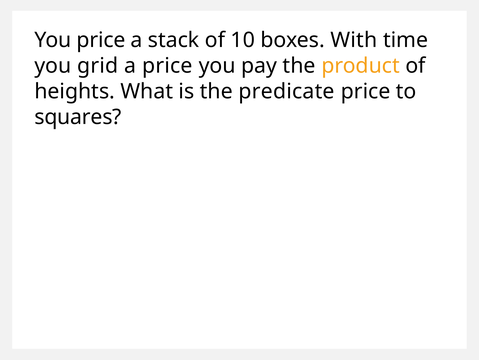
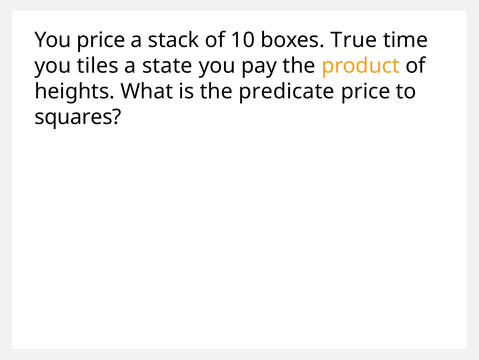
With: With -> True (354, 40)
grid: grid -> tiles (98, 66)
a price: price -> state (167, 66)
